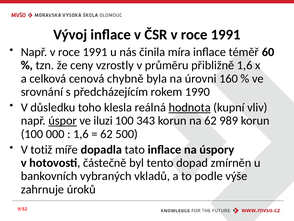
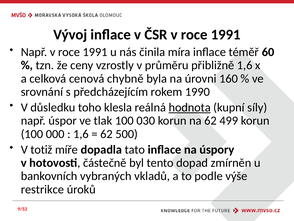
vliv: vliv -> síly (257, 107)
úspor underline: present -> none (63, 120)
iluzi: iluzi -> tlak (103, 120)
343: 343 -> 030 (146, 120)
989: 989 -> 499 (229, 120)
zahrnuje: zahrnuje -> restrikce (42, 189)
